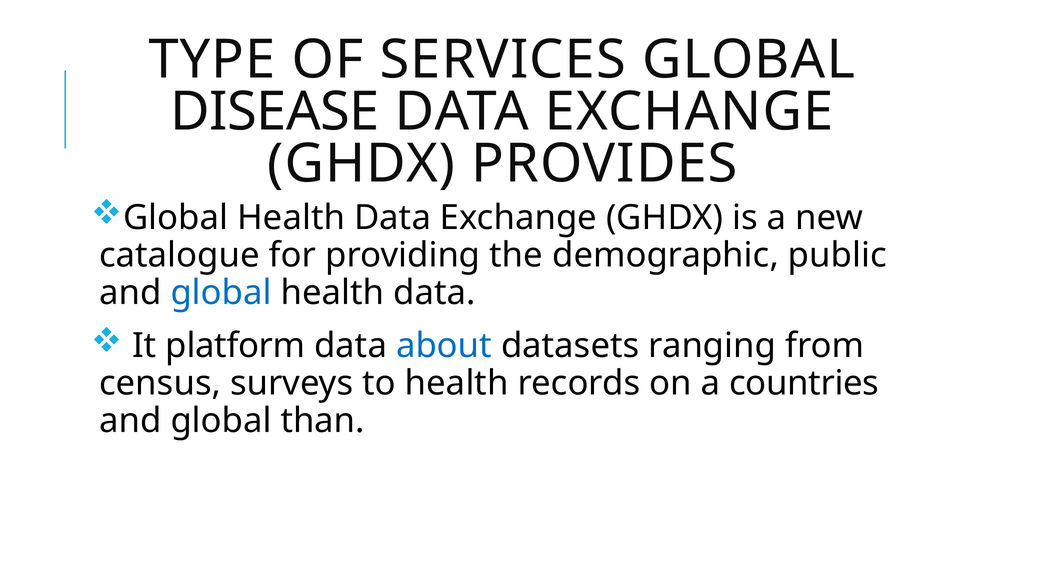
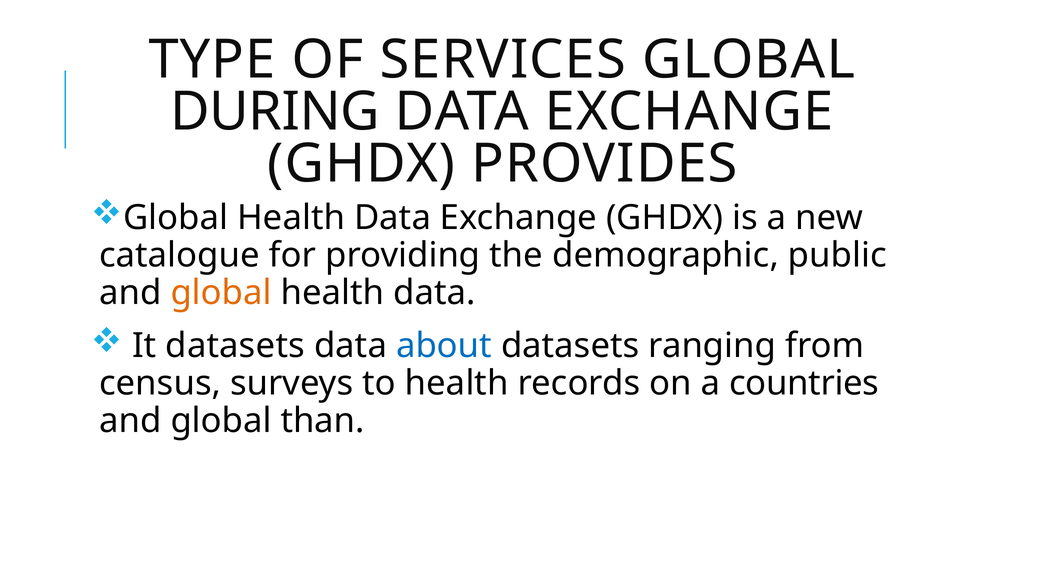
DISEASE: DISEASE -> DURING (275, 112)
global colour: blue -> orange (221, 293)
It platform: platform -> datasets (235, 346)
